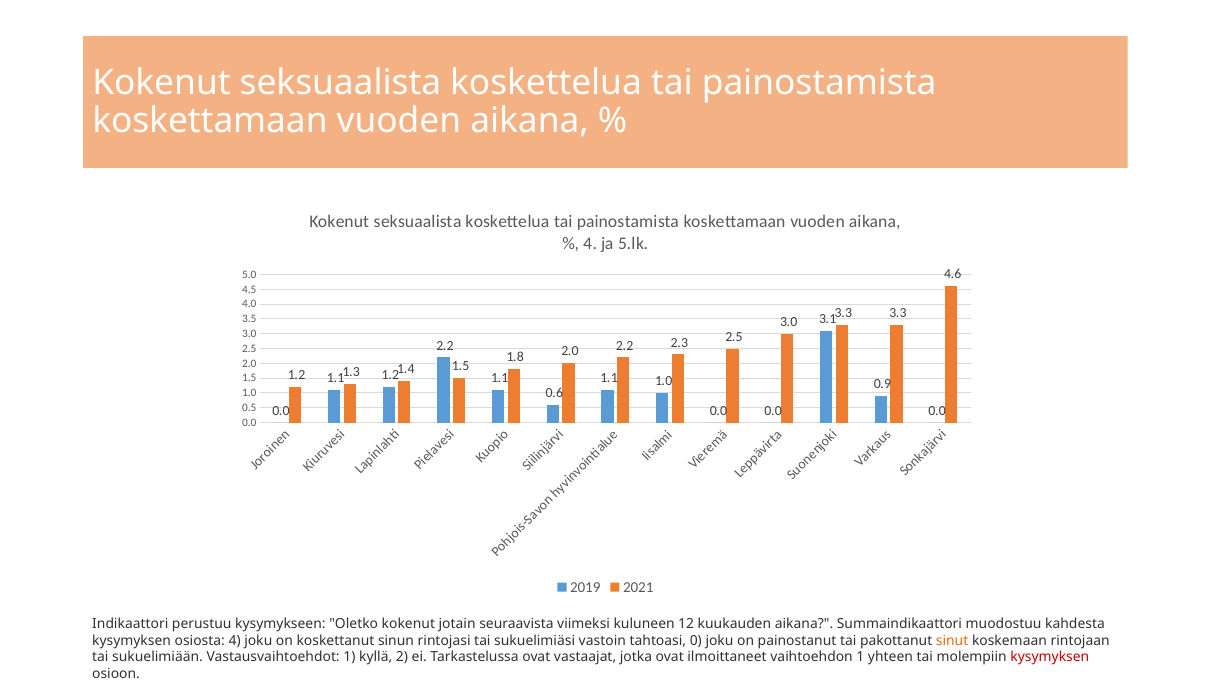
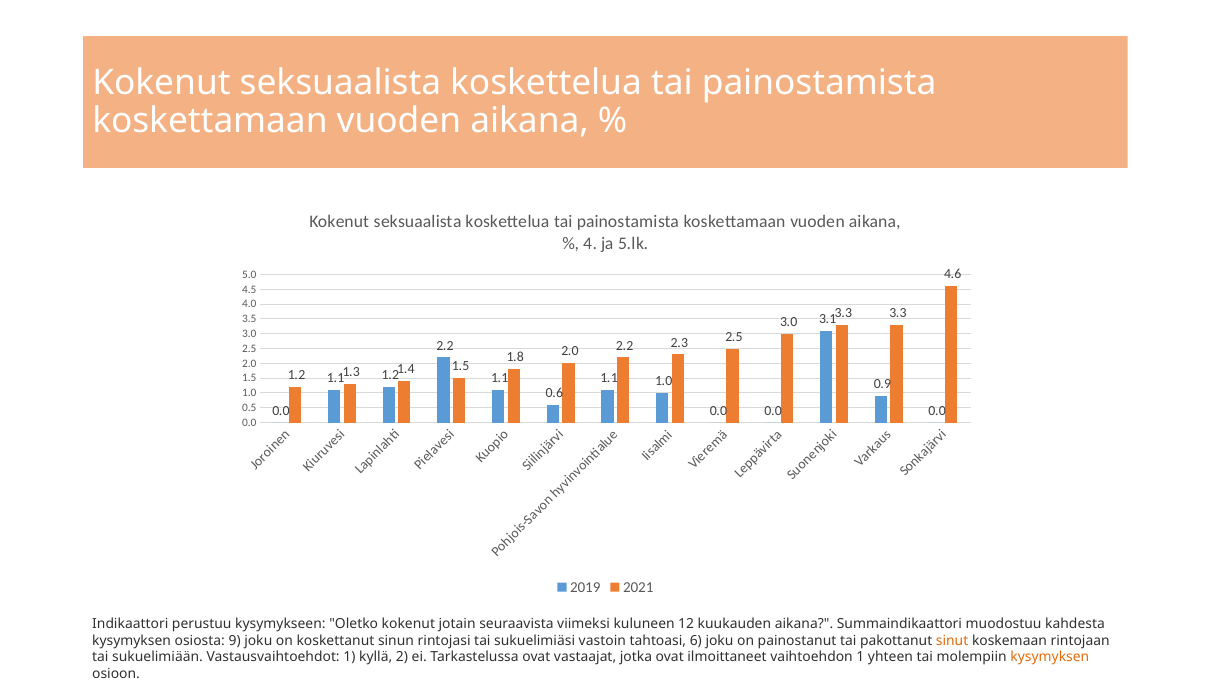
osiosta 4: 4 -> 9 (235, 641)
0: 0 -> 6 (696, 641)
kysymyksen colour: red -> orange (1050, 657)
